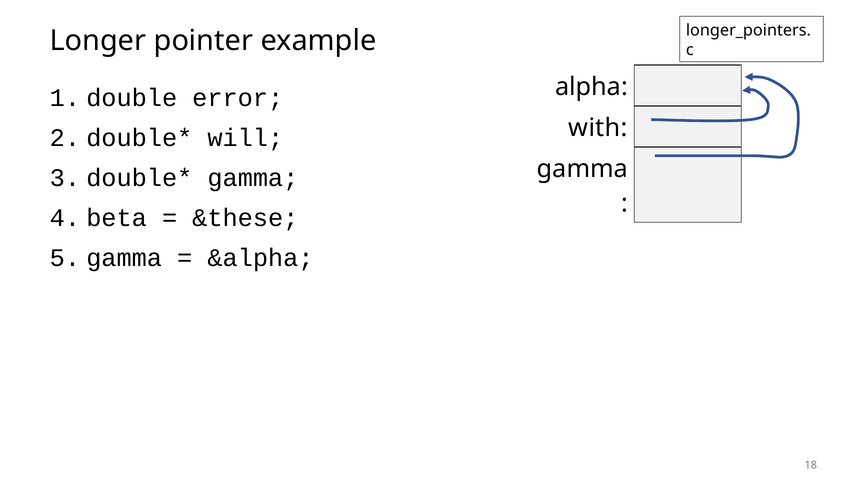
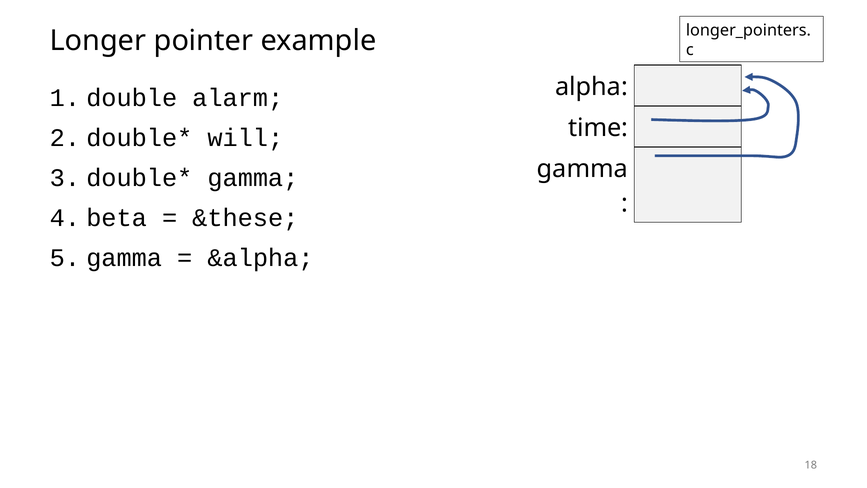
error: error -> alarm (238, 98)
with: with -> time (598, 128)
